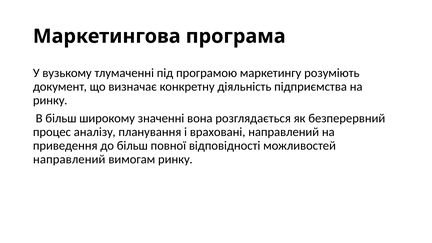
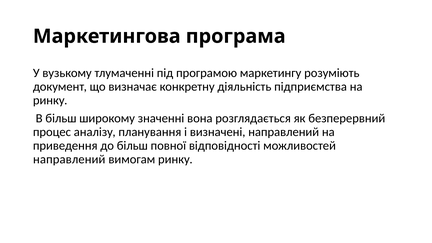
враховані: враховані -> визначені (218, 132)
